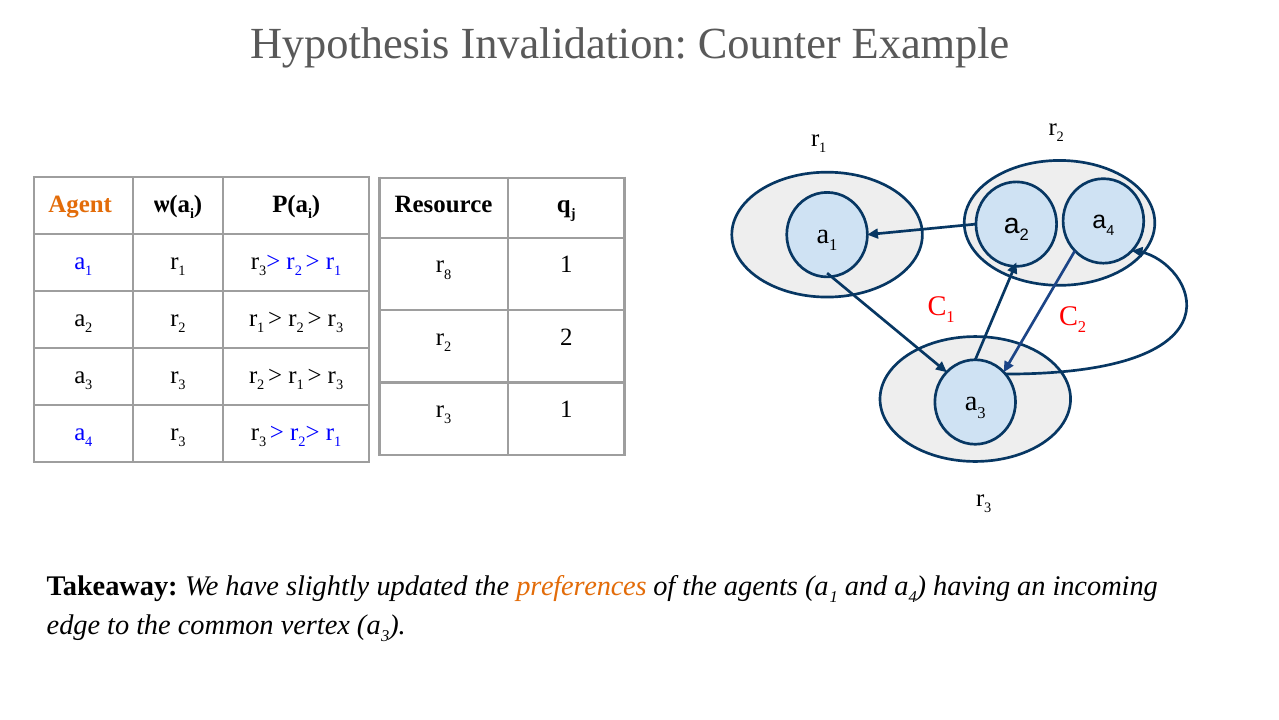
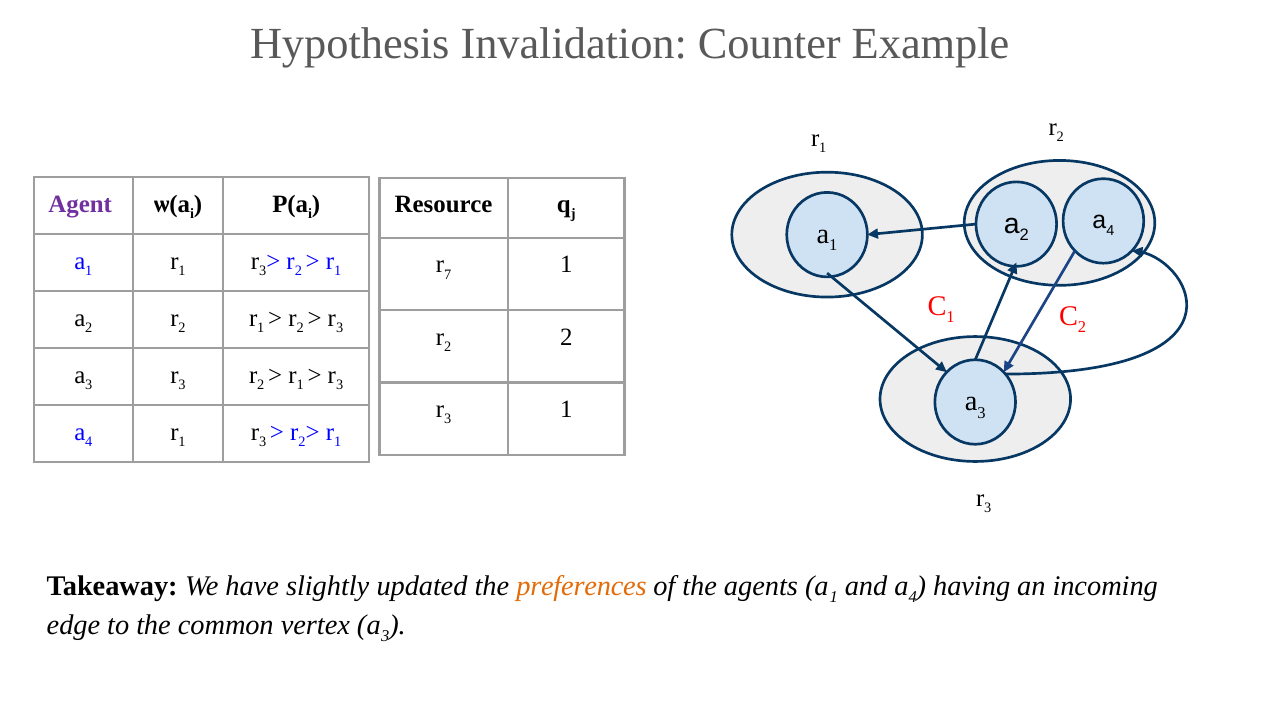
Agent colour: orange -> purple (80, 204)
8: 8 -> 7 (448, 274)
3: 3 -> 1 (182, 441)
